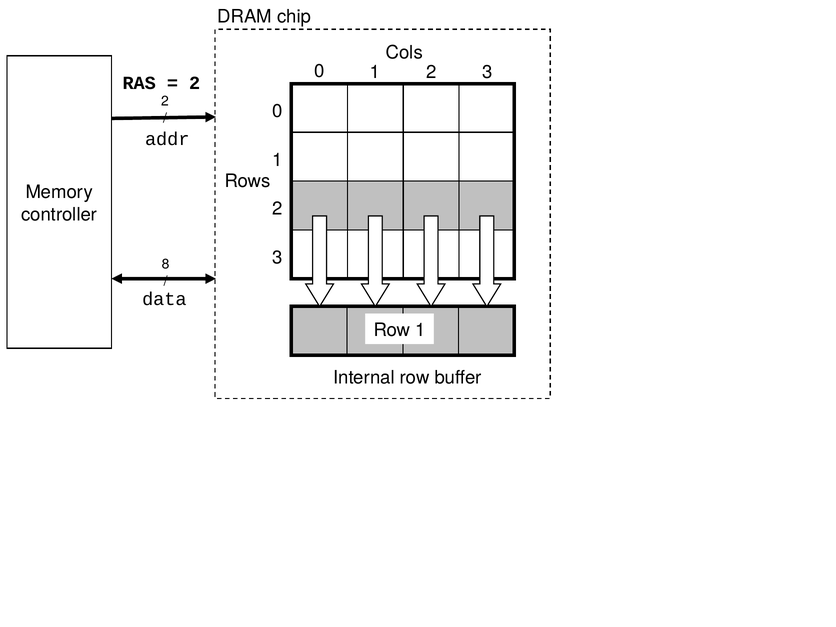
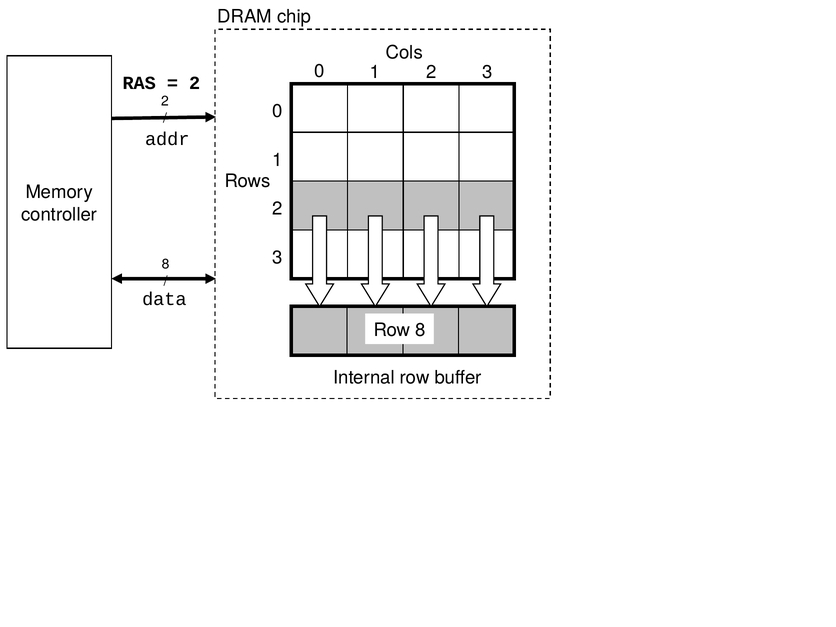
Row 1: 1 -> 8 (420, 330)
